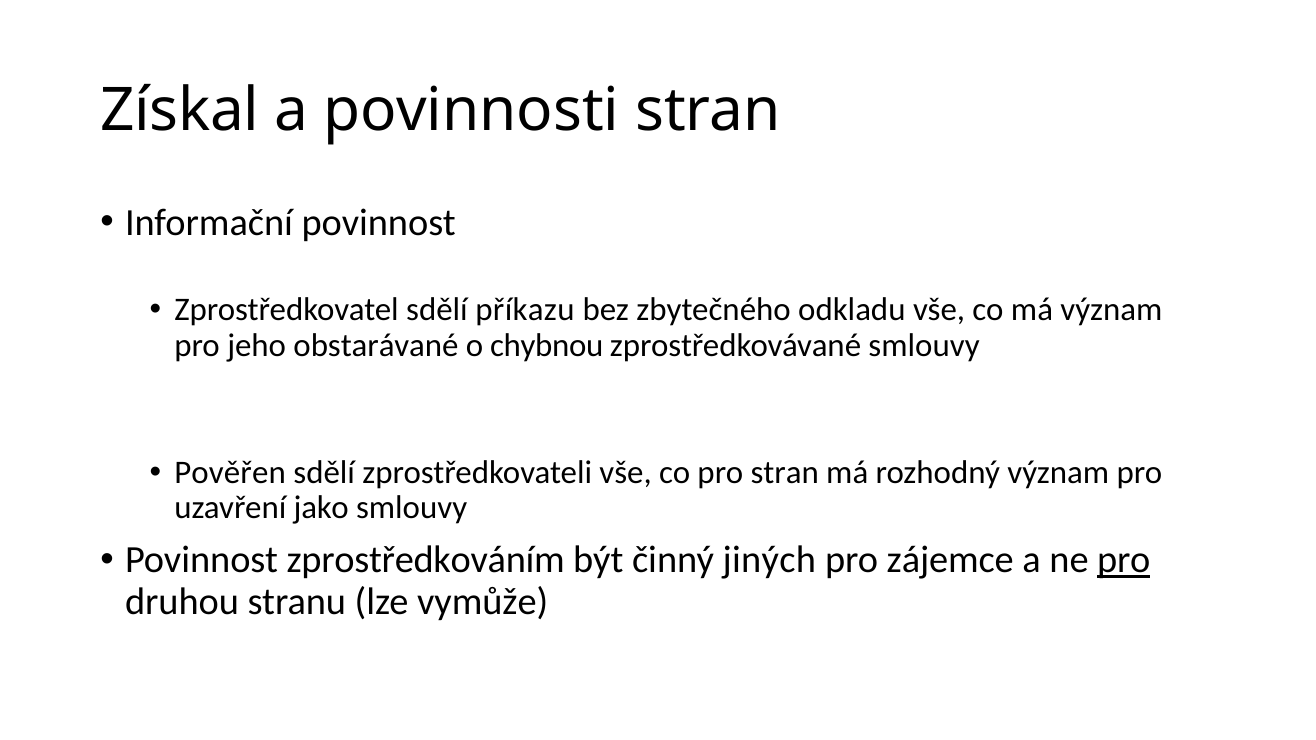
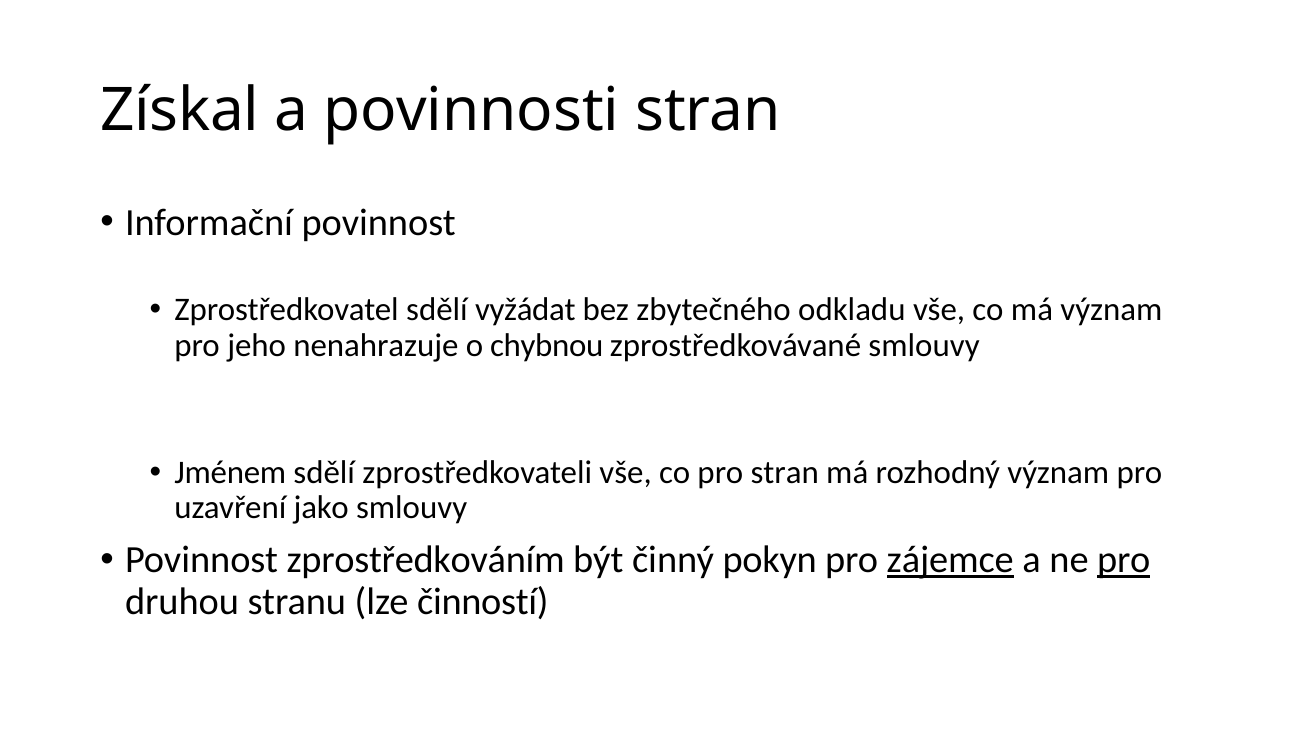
příkazu: příkazu -> vyžádat (525, 310)
obstarávané: obstarávané -> nenahrazuje (376, 346)
Pověřen: Pověřen -> Jménem (230, 473)
jiných: jiných -> pokyn (770, 560)
zájemce underline: none -> present (950, 560)
vymůže: vymůže -> činností (483, 602)
